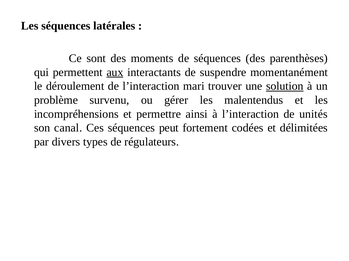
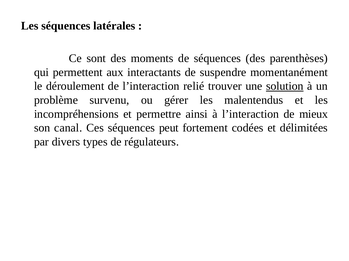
aux underline: present -> none (115, 72)
mari: mari -> relié (194, 86)
unités: unités -> mieux (314, 114)
